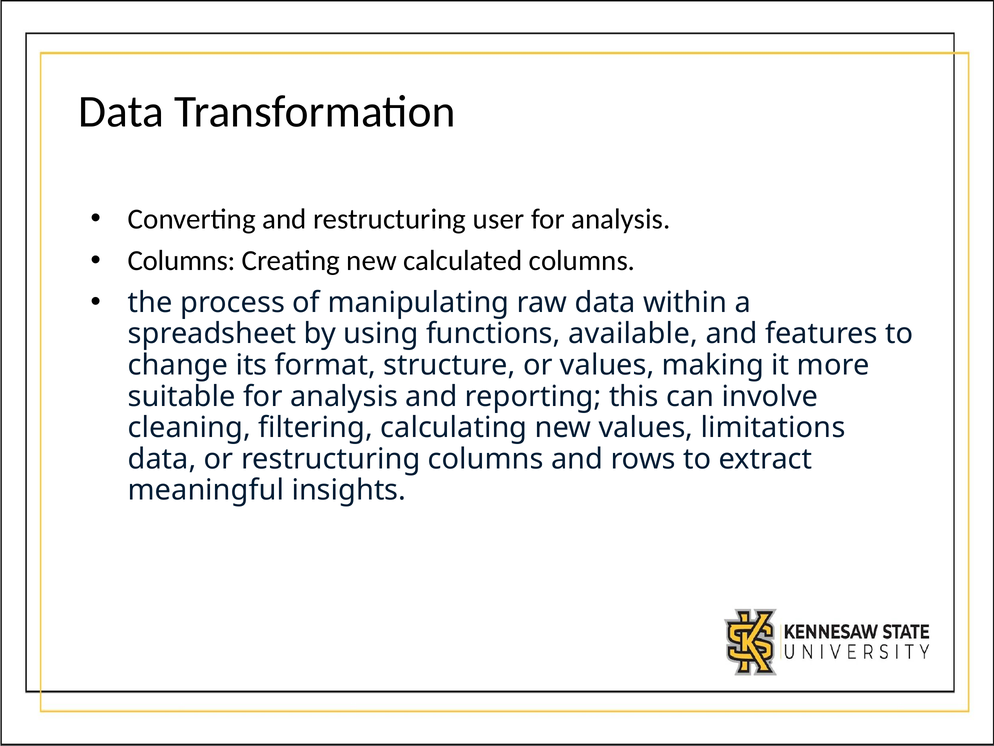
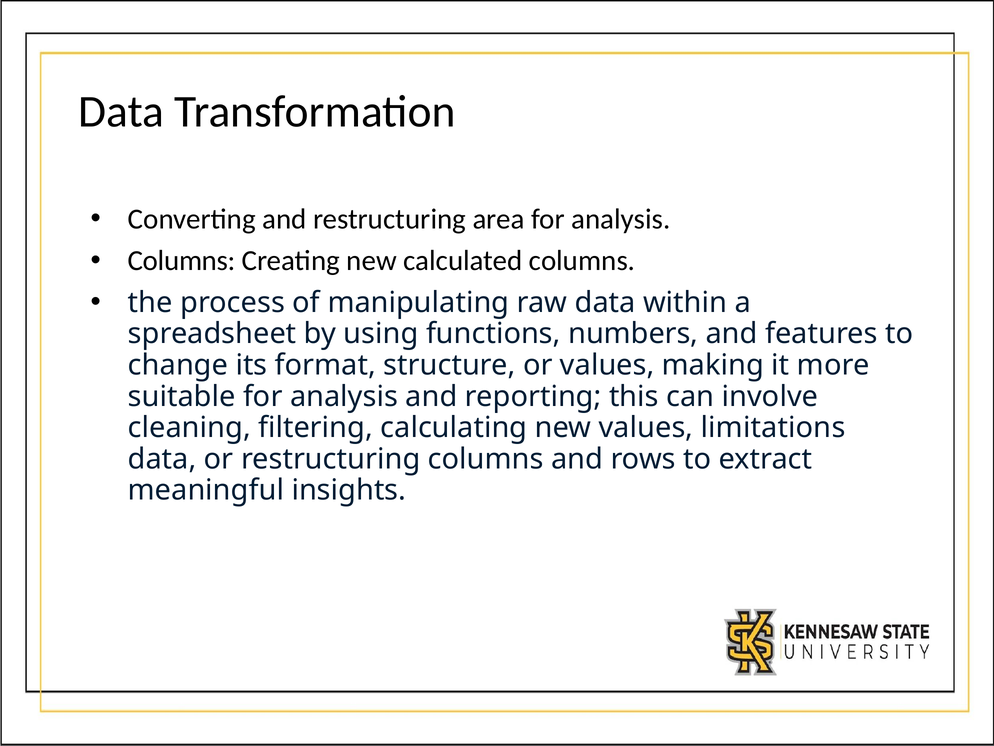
user: user -> area (499, 219)
available: available -> numbers (633, 334)
